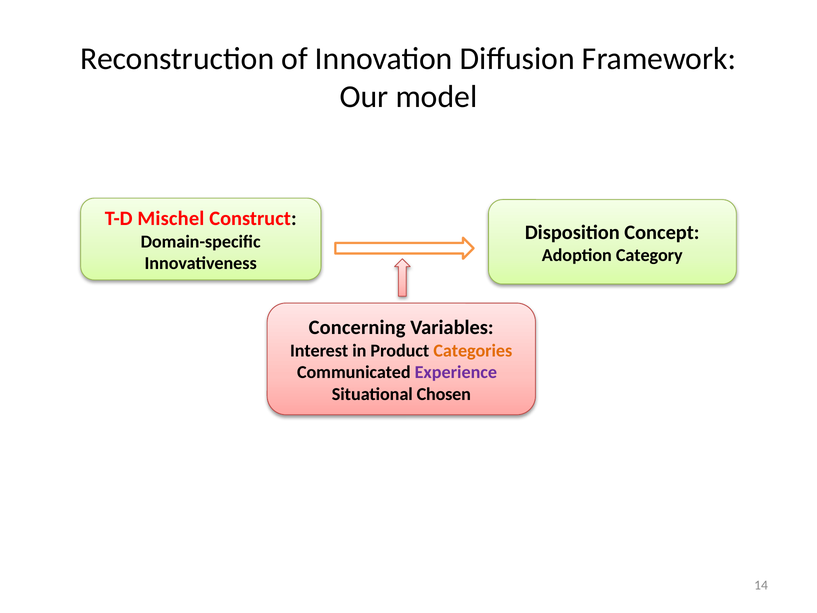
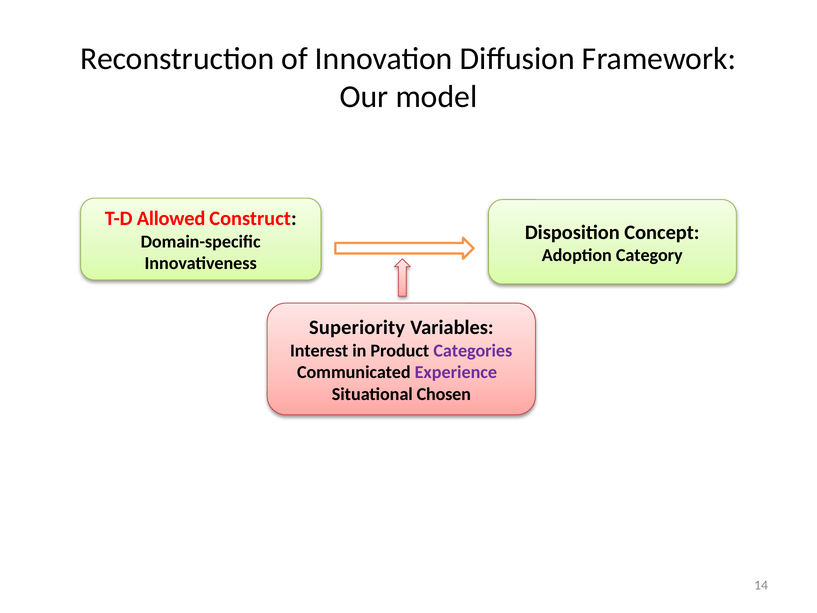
Mischel: Mischel -> Allowed (171, 219)
Concerning: Concerning -> Superiority (357, 328)
Categories colour: orange -> purple (473, 351)
